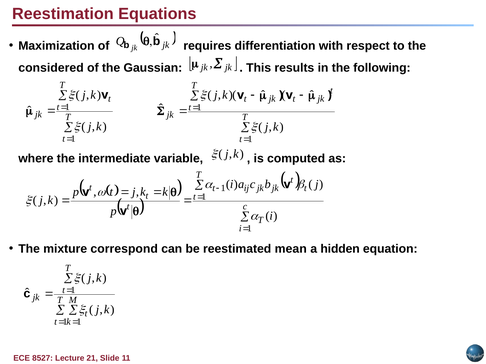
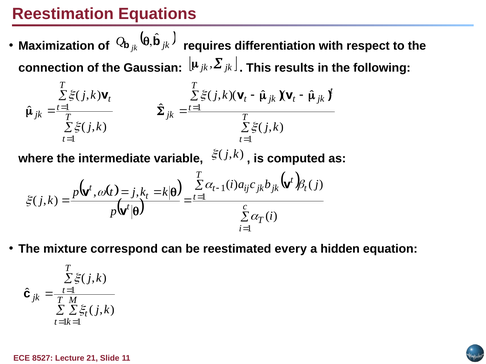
considered: considered -> connection (51, 68)
mean: mean -> every (291, 249)
